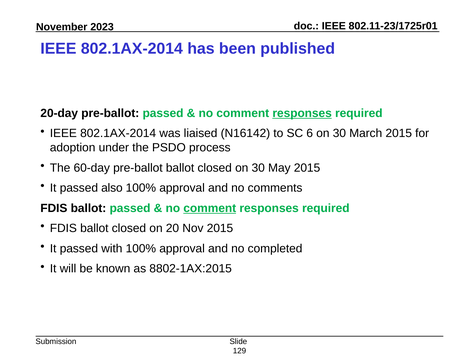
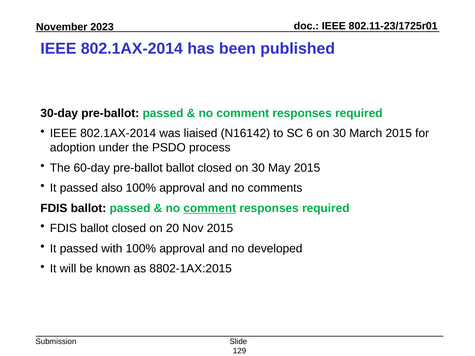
20-day: 20-day -> 30-day (59, 113)
responses underline: present -> none (302, 113)
completed: completed -> developed (275, 249)
